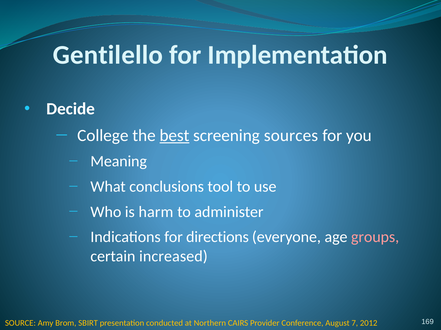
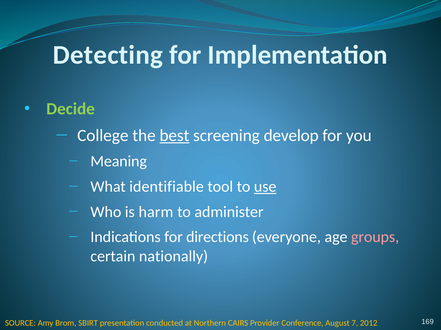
Gentilello: Gentilello -> Detecting (108, 55)
Decide colour: white -> light green (71, 109)
sources: sources -> develop (291, 136)
conclusions: conclusions -> identifiable (167, 187)
use underline: none -> present (265, 187)
increased: increased -> nationally (174, 257)
